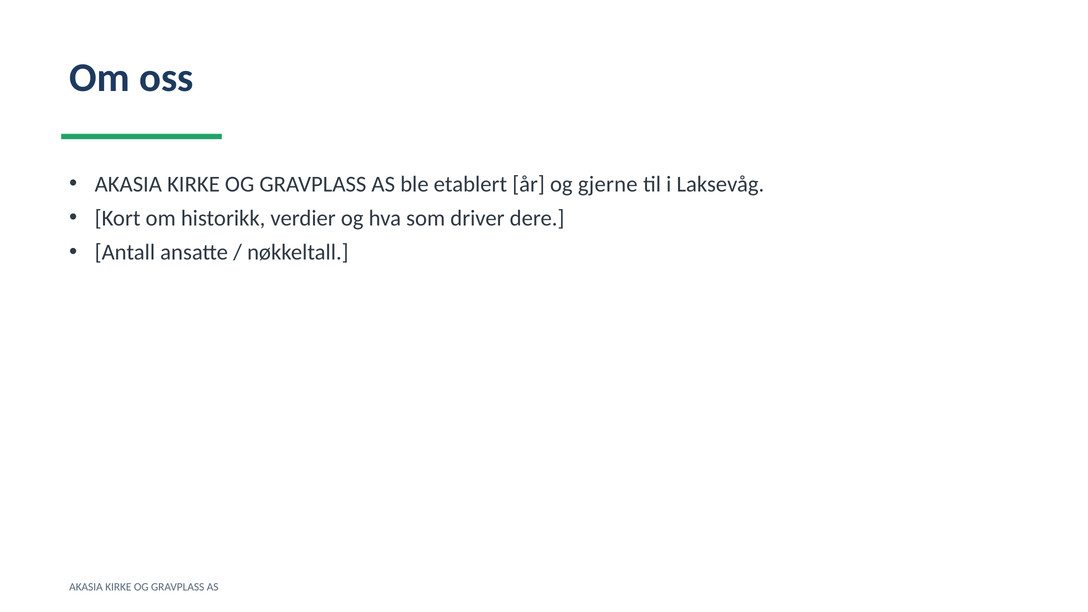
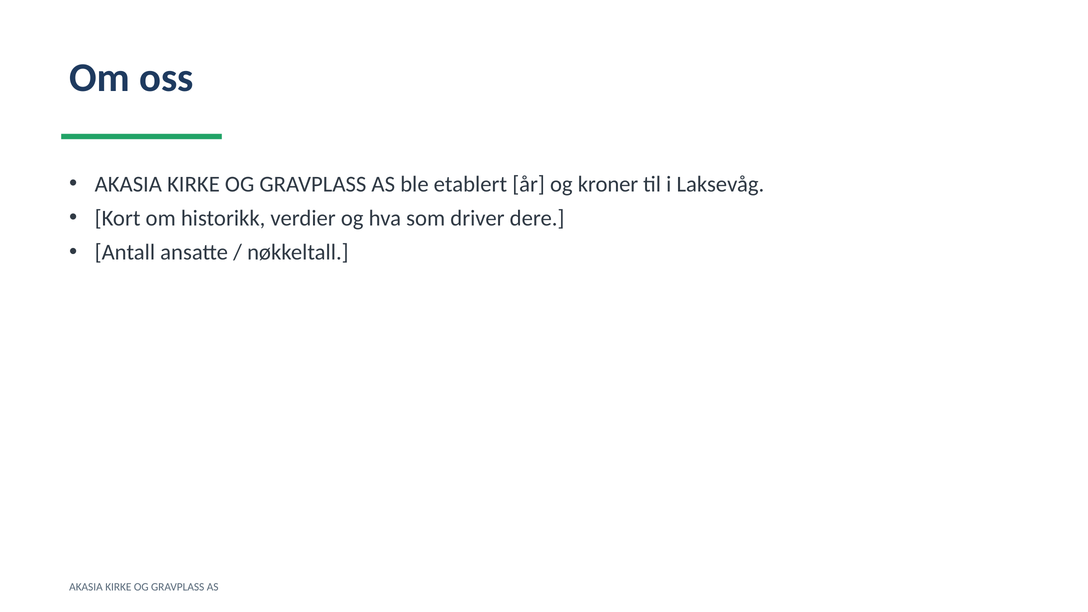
gjerne: gjerne -> kroner (608, 184)
